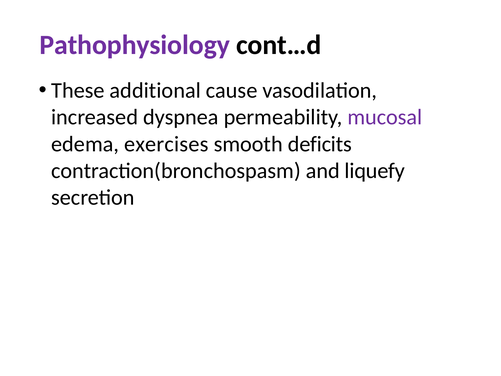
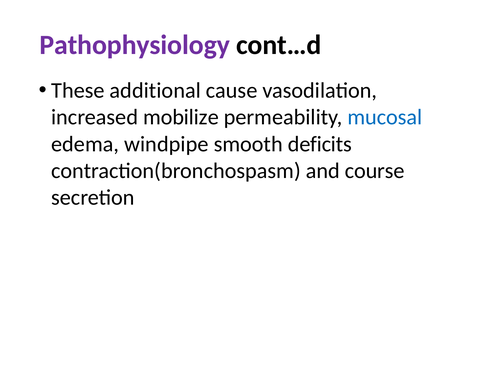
dyspnea: dyspnea -> mobilize (181, 117)
mucosal colour: purple -> blue (385, 117)
exercises: exercises -> windpipe (166, 144)
liquefy: liquefy -> course (375, 171)
